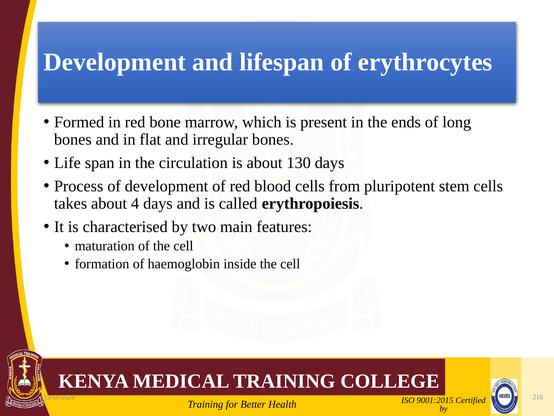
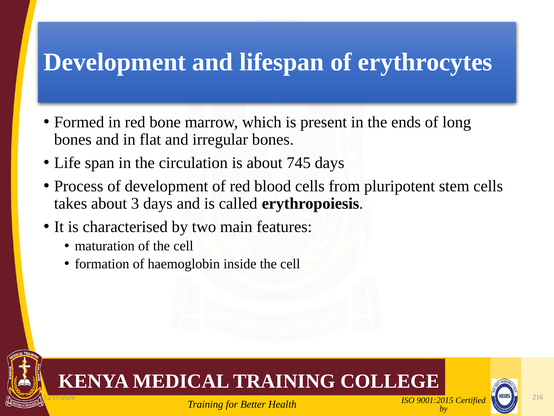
130: 130 -> 745 (299, 163)
4: 4 -> 3 (135, 203)
